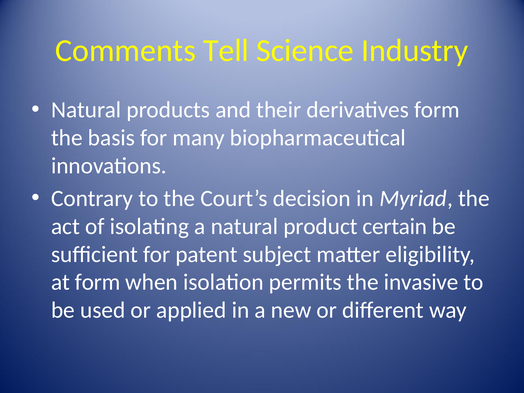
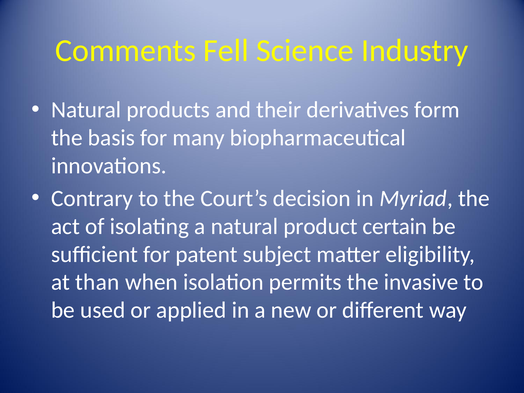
Tell: Tell -> Fell (226, 51)
at form: form -> than (97, 282)
